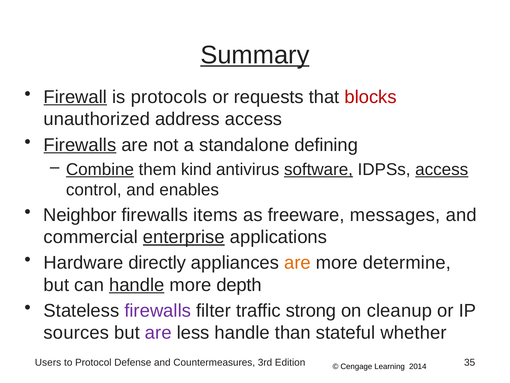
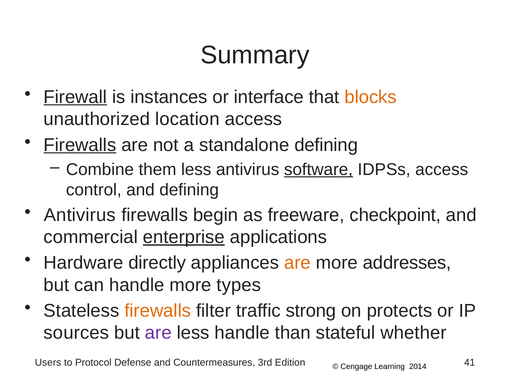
Summary underline: present -> none (255, 55)
protocols: protocols -> instances (169, 97)
requests: requests -> interface (269, 97)
blocks colour: red -> orange (371, 97)
address: address -> location (187, 119)
Combine underline: present -> none (100, 169)
them kind: kind -> less (196, 169)
access underline: present -> none (442, 169)
and enables: enables -> defining (189, 190)
Neighbor: Neighbor -> Antivirus (80, 215)
items: items -> begin (216, 215)
messages: messages -> checkpoint (395, 215)
determine: determine -> addresses (407, 263)
handle underline: present -> none (137, 285)
depth: depth -> types (239, 285)
firewalls colour: purple -> orange (158, 310)
cleanup: cleanup -> protects (399, 310)
35: 35 -> 41 (470, 362)
